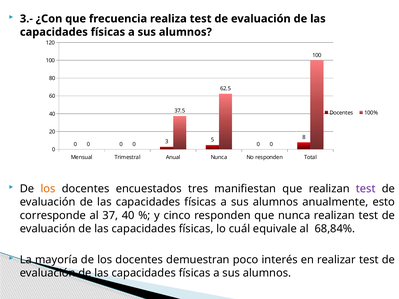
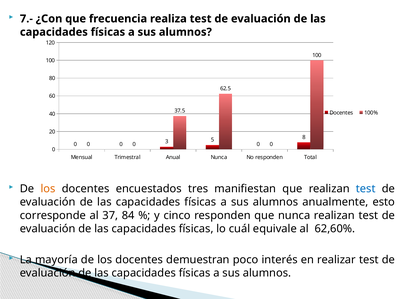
3.-: 3.- -> 7.- (26, 19)
test colour: purple -> blue (366, 189)
37 40: 40 -> 84 (128, 216)
68,84%: 68,84% -> 62,60% (335, 229)
